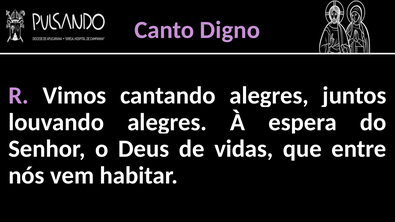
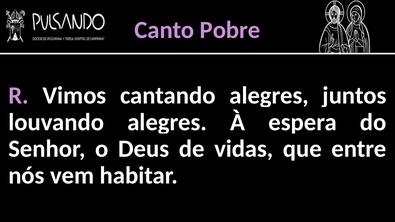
Digno: Digno -> Pobre (230, 30)
